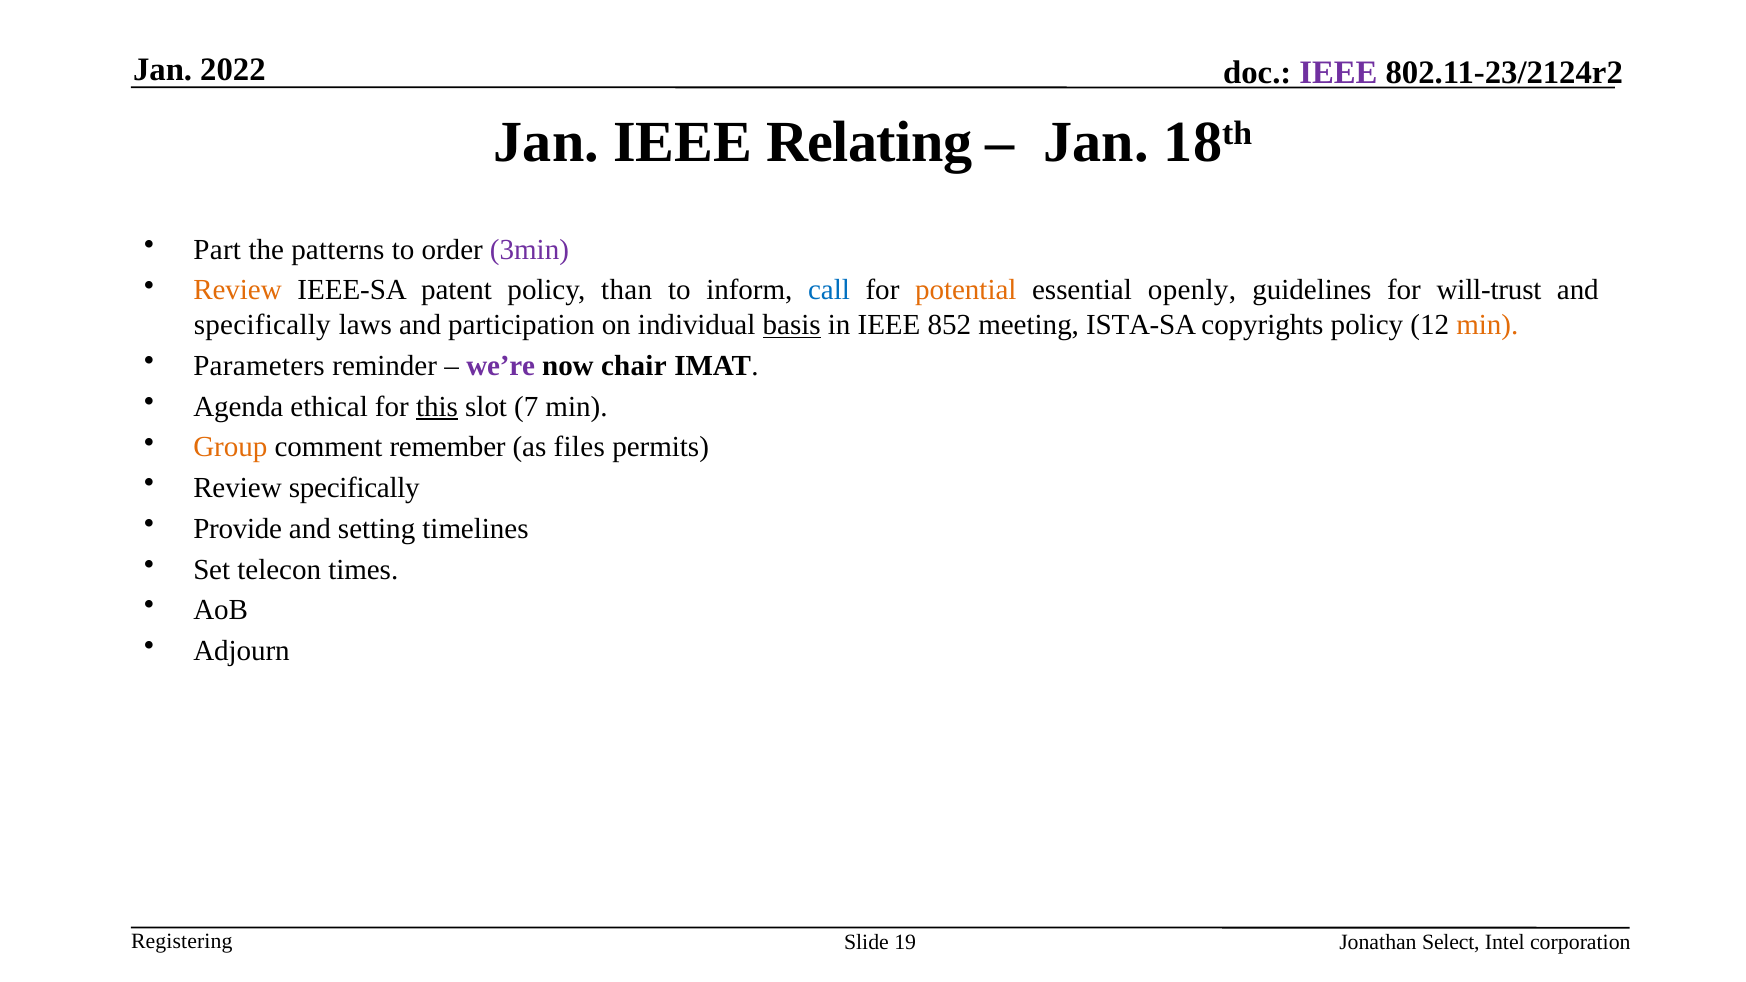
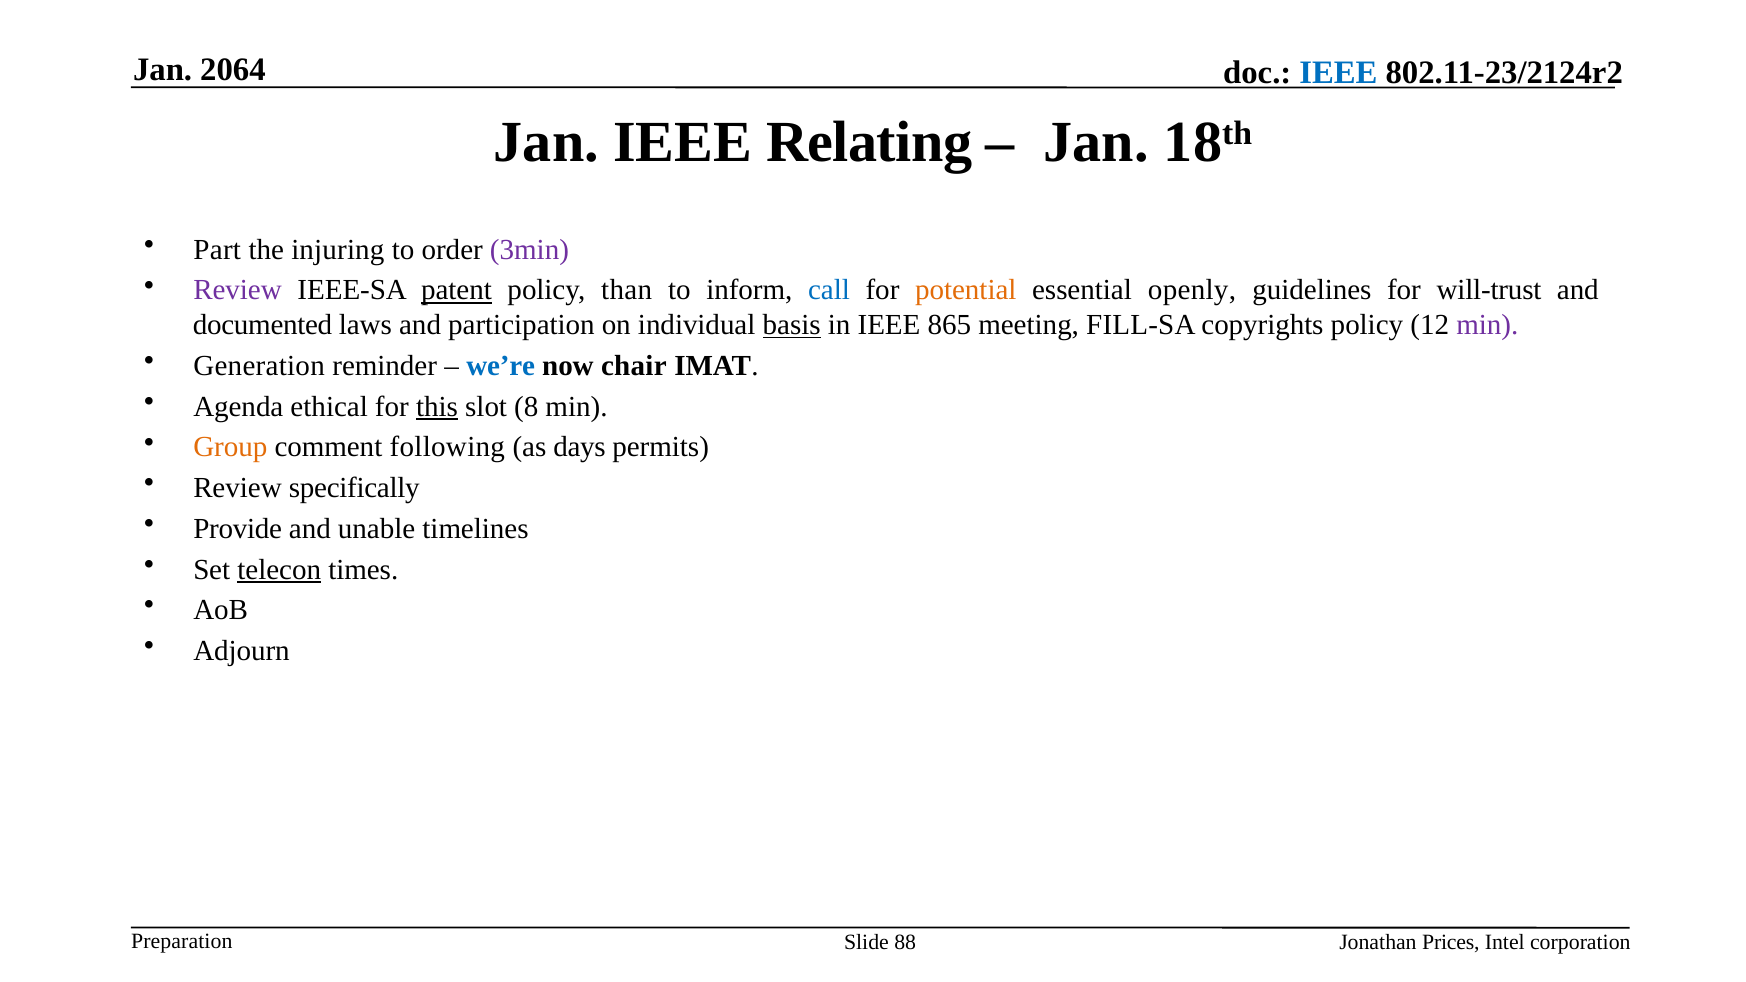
2022: 2022 -> 2064 (233, 69)
IEEE colour: purple -> blue (1338, 73)
patterns: patterns -> injuring (338, 250)
Review colour: orange -> purple (238, 290)
patent underline: none -> present (456, 290)
specifically: specifically -> documented (263, 325)
852: 852 -> 865 (949, 325)
ISTA-SA: ISTA-SA -> FILL-SA (1141, 325)
min colour: orange -> purple (1487, 325)
Parameters: Parameters -> Generation (259, 366)
we’re colour: purple -> blue (501, 366)
7: 7 -> 8 (526, 407)
remember: remember -> following (447, 447)
files: files -> days (580, 447)
setting: setting -> unable (377, 529)
telecon underline: none -> present (279, 570)
Registering: Registering -> Preparation (182, 942)
19: 19 -> 88 (905, 942)
Select: Select -> Prices (1451, 942)
